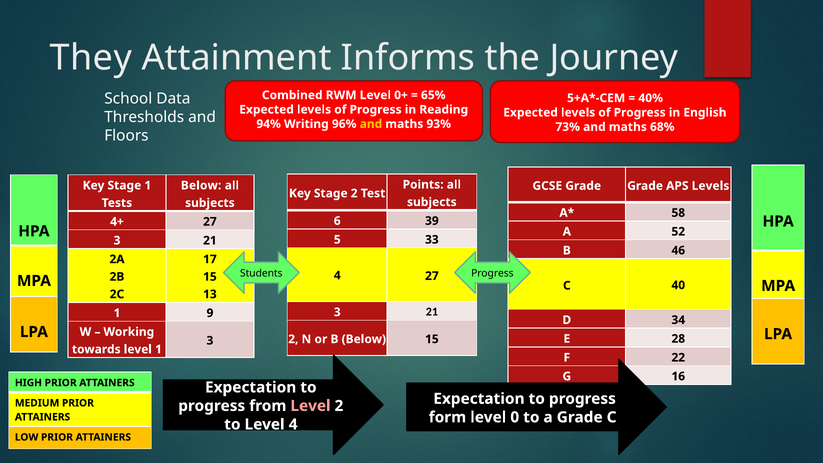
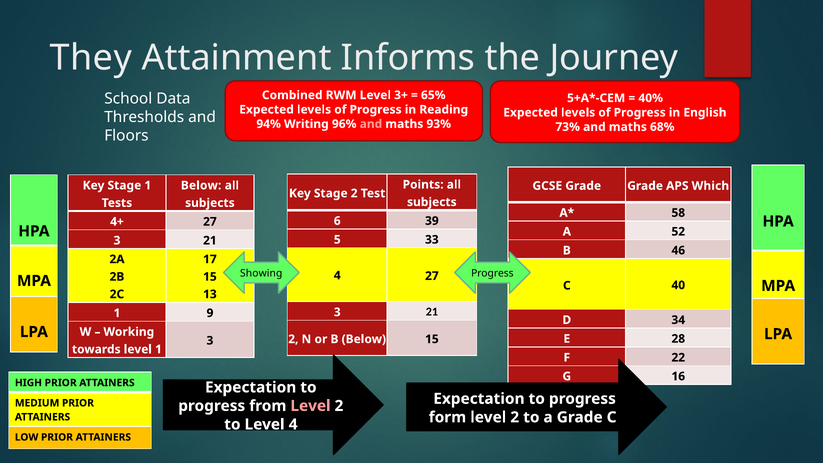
0+: 0+ -> 3+ (401, 95)
and colour: yellow -> pink (371, 124)
APS Levels: Levels -> Which (710, 186)
Students: Students -> Showing (261, 273)
form level 0: 0 -> 2 (515, 417)
